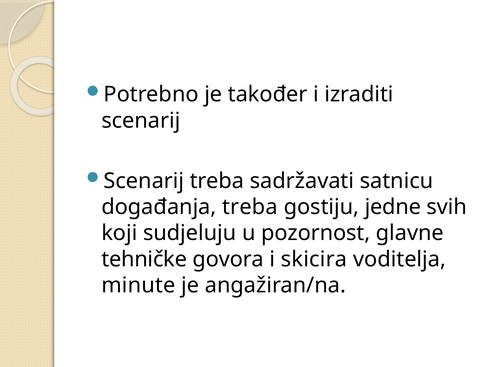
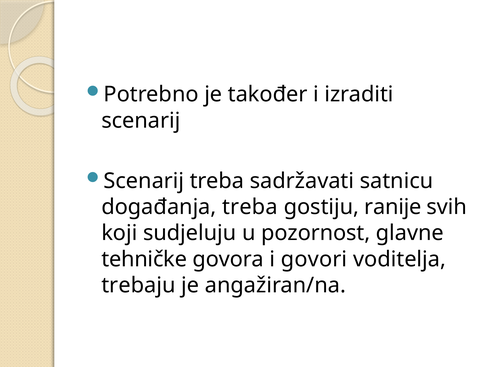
jedne: jedne -> ranije (393, 207)
skicira: skicira -> govori (314, 260)
minute: minute -> trebaju (138, 286)
